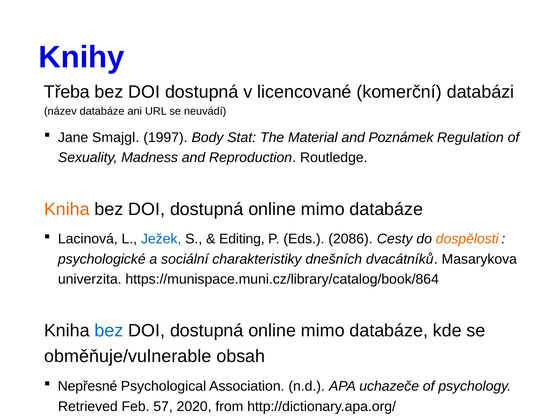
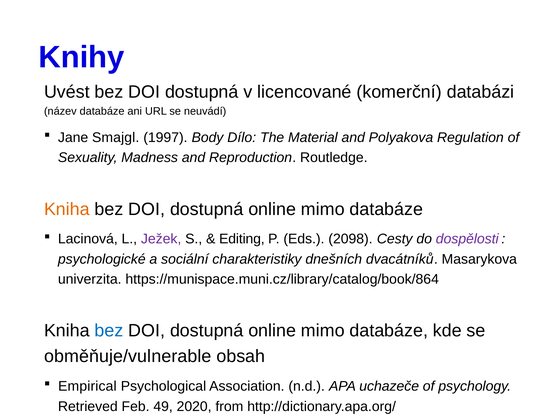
Třeba: Třeba -> Uvést (67, 92)
Stat: Stat -> Dílo (242, 138)
Poznámek: Poznámek -> Polyakova (401, 138)
Ježek colour: blue -> purple (161, 239)
2086: 2086 -> 2098 (350, 239)
dospělosti colour: orange -> purple (467, 239)
Nepřesné: Nepřesné -> Empirical (87, 387)
57: 57 -> 49 (163, 407)
